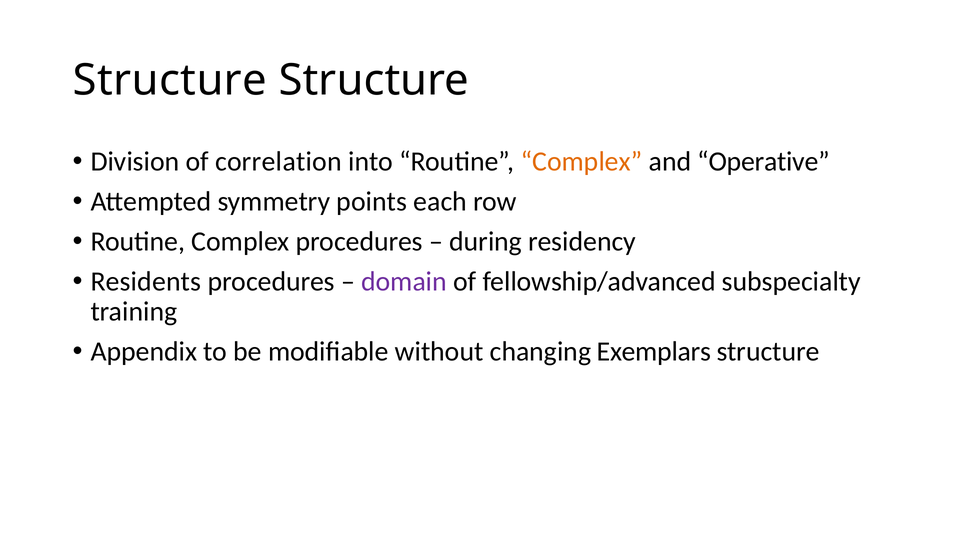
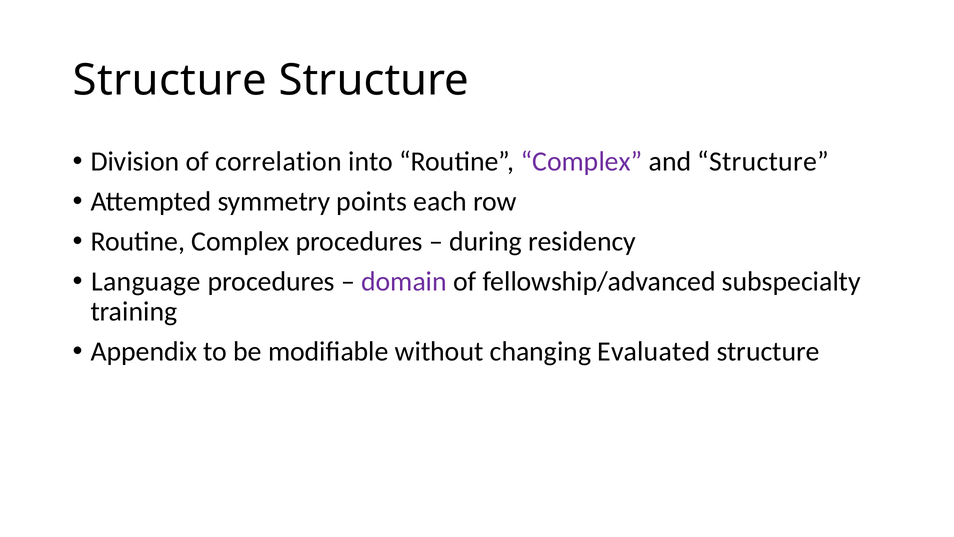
Complex colour: orange -> purple (581, 161)
and Operative: Operative -> Structure (763, 161)
Residents: Residents -> Language (146, 281)
Exemplars: Exemplars -> Evaluated (654, 351)
